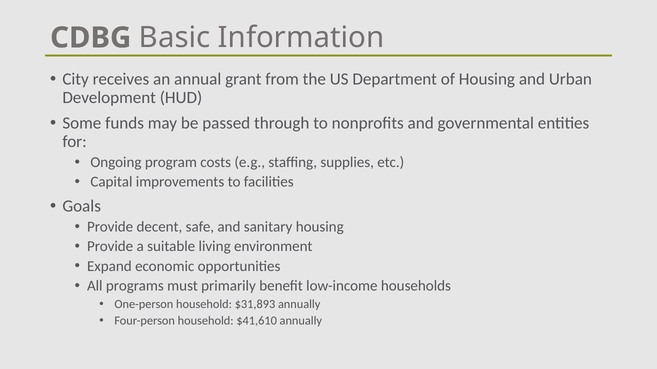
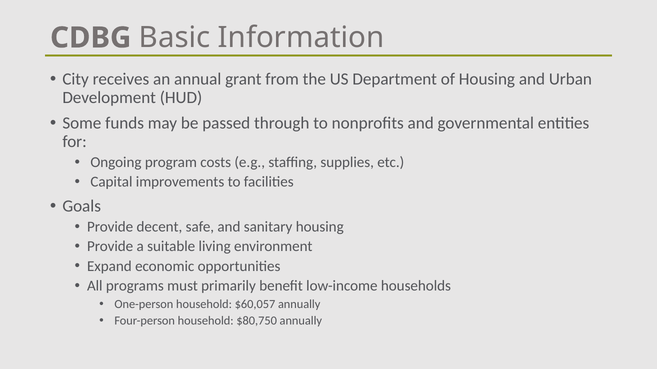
$31,893: $31,893 -> $60,057 (255, 304)
$41,610: $41,610 -> $80,750 (257, 321)
